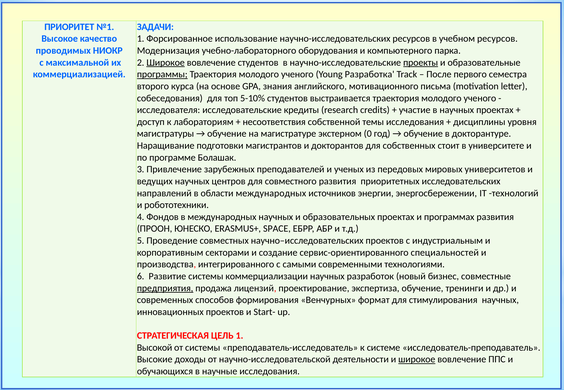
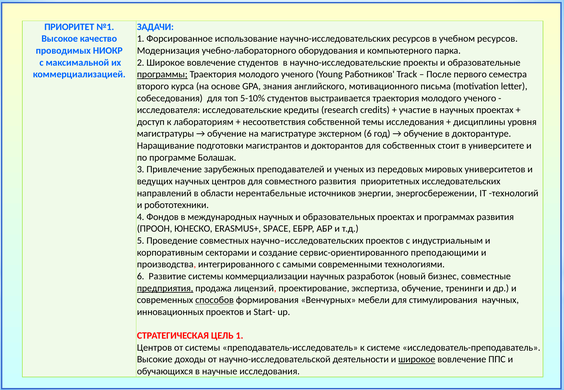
Широкое underline: present -> none (166, 63)
проекты underline: present -> none (421, 63)
Разработка: Разработка -> Работников (370, 74)
экстерном 0: 0 -> 6 (368, 134)
области международных: международных -> нерентабельные (271, 193)
специальностей: специальностей -> преподающими (445, 253)
способов underline: none -> present (215, 300)
формат: формат -> мебели (374, 300)
Высокой: Высокой -> Центров (154, 348)
